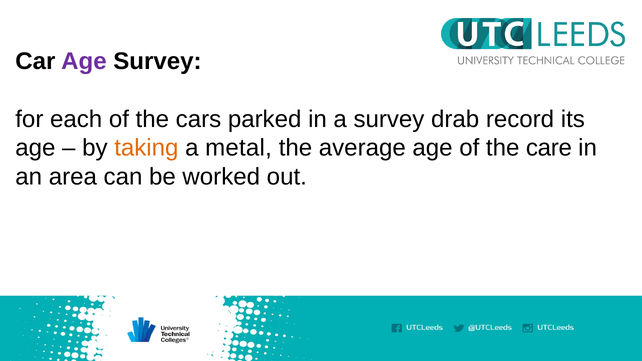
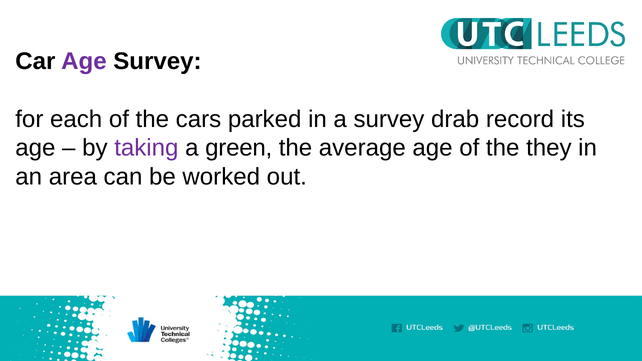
taking colour: orange -> purple (146, 148)
metal: metal -> green (239, 148)
care: care -> they (549, 148)
